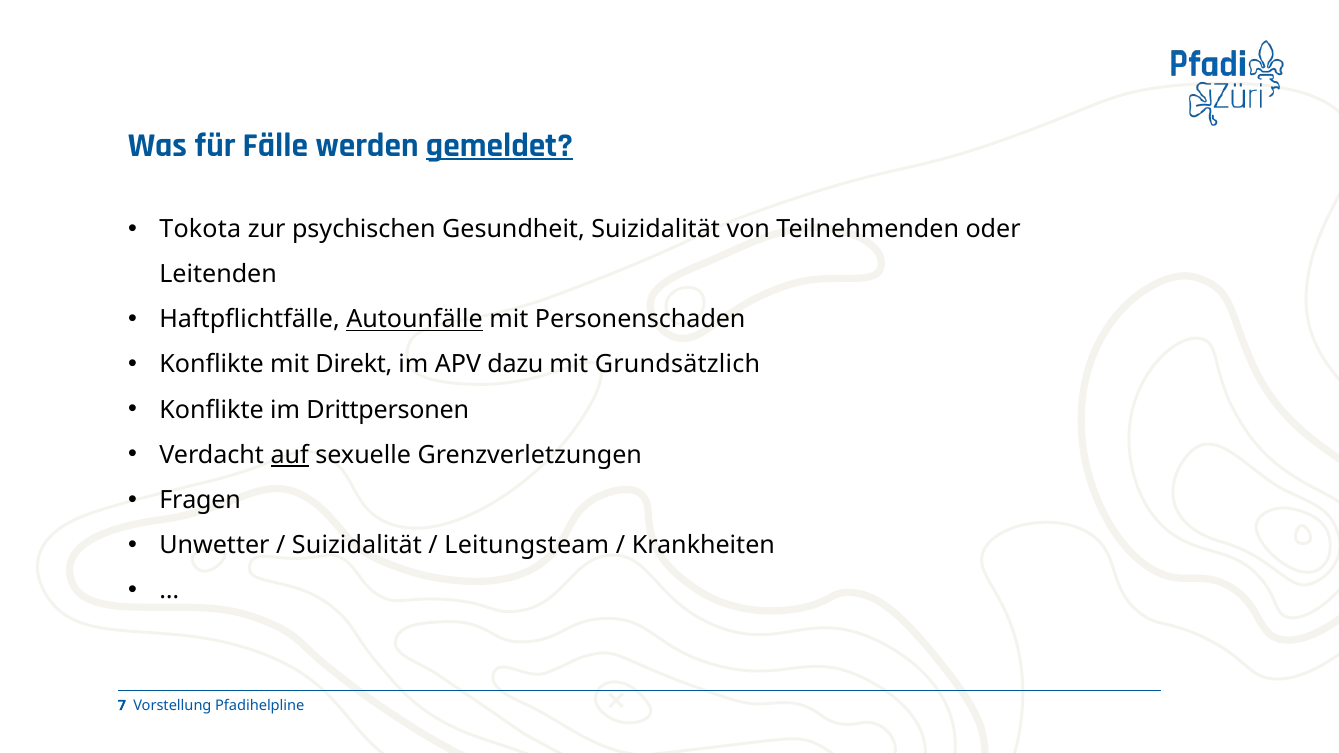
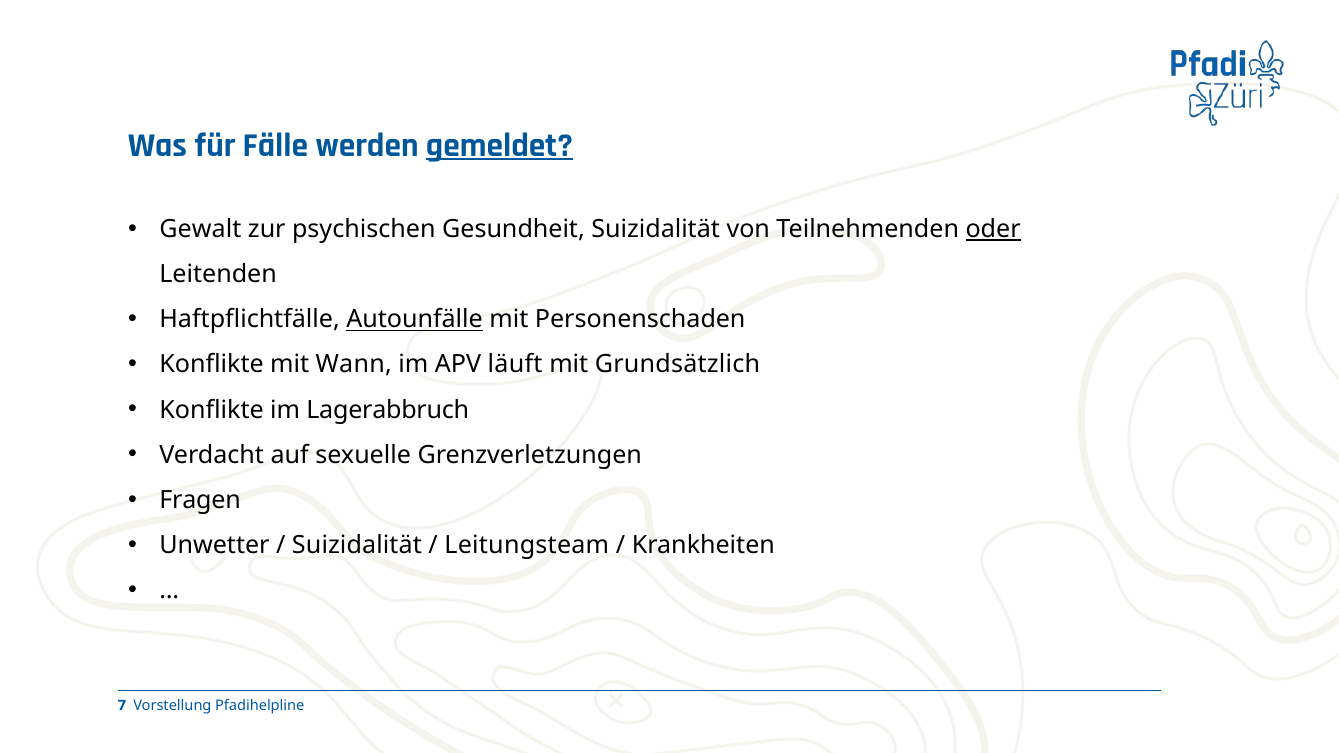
Tokota: Tokota -> Gewalt (200, 229)
oder underline: none -> present (993, 229)
Direkt: Direkt -> Wann (354, 365)
dazu: dazu -> läuft (515, 365)
Drittpersonen: Drittpersonen -> Lagerabbruch (388, 410)
auf underline: present -> none (290, 455)
